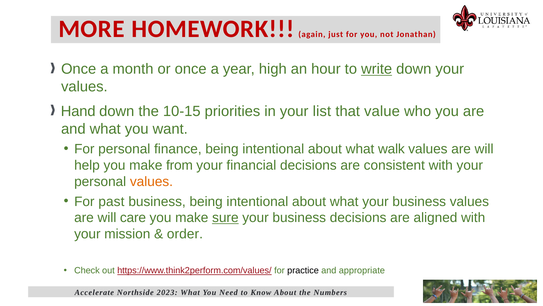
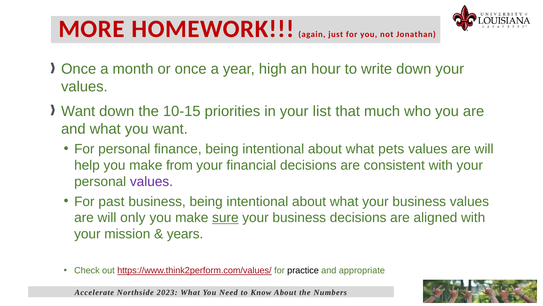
write underline: present -> none (377, 69)
Hand: Hand -> Want (78, 111)
value: value -> much (382, 111)
walk: walk -> pets (391, 149)
values colour: orange -> purple (151, 181)
care: care -> only (133, 217)
order: order -> years (185, 234)
